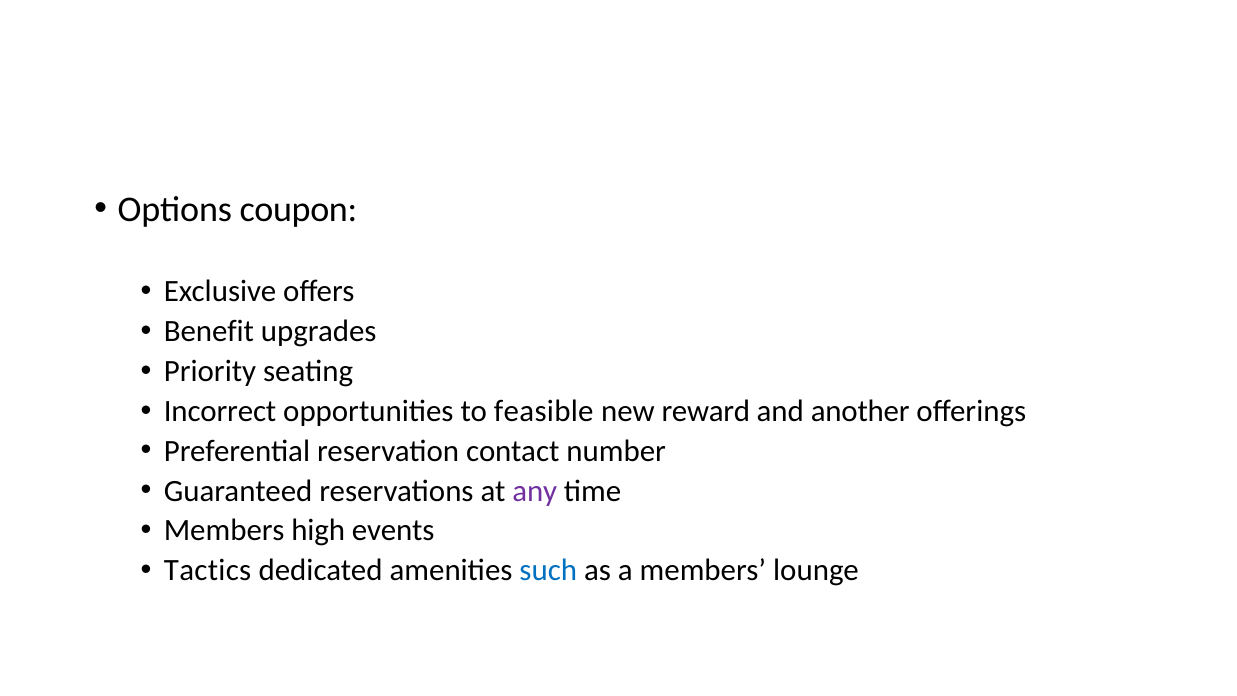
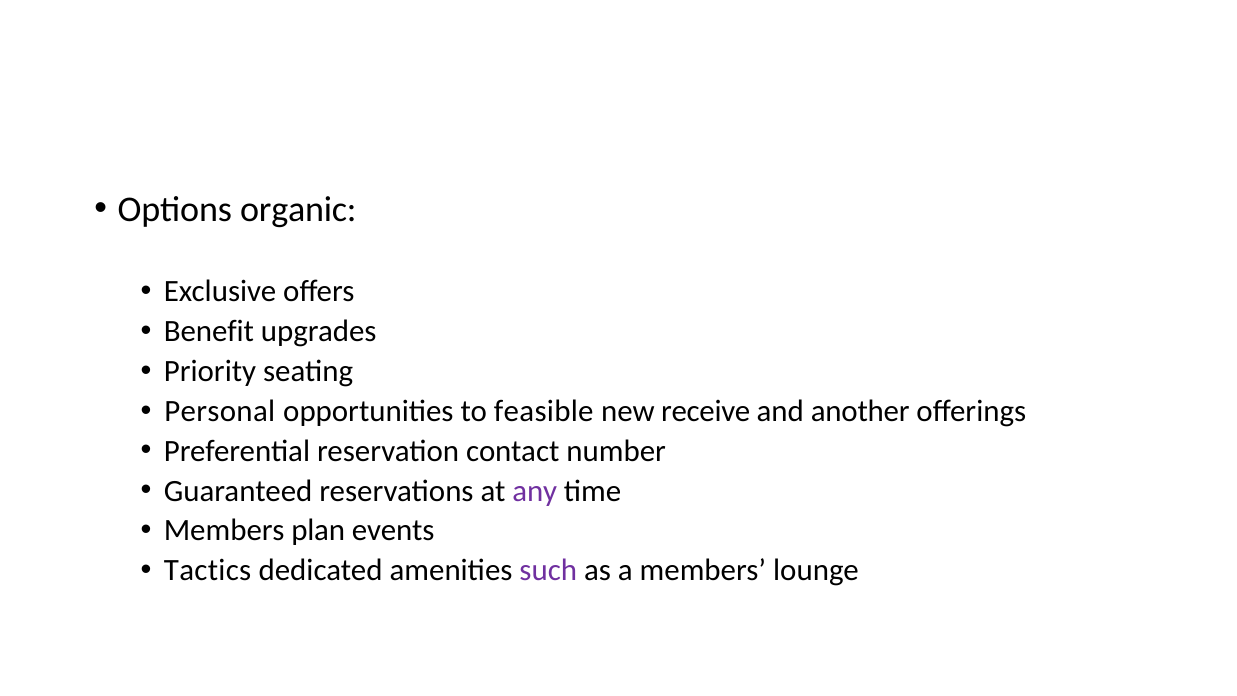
coupon: coupon -> organic (298, 209)
Incorrect: Incorrect -> Personal (220, 411)
reward: reward -> receive (706, 411)
high: high -> plan (318, 530)
such colour: blue -> purple (548, 570)
